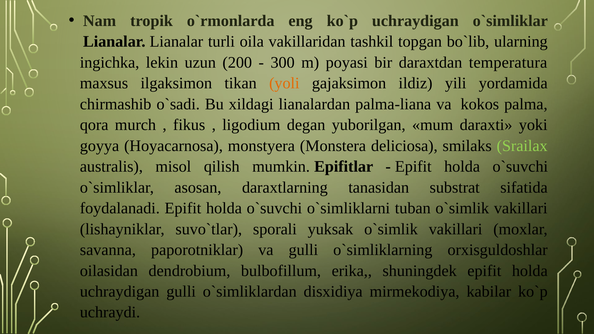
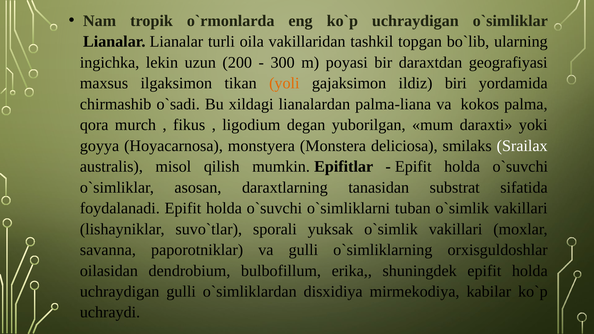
temperatura: temperatura -> geografiyasi (508, 62)
yili: yili -> biri (456, 83)
Srailax colour: light green -> white (522, 146)
